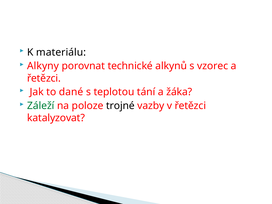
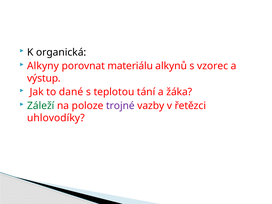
materiálu: materiálu -> organická (61, 52)
technické: technické -> materiálu (130, 66)
řetězci: řetězci -> výstup (44, 78)
trojné colour: black -> purple (120, 106)
katalyzovat: katalyzovat -> uhlovodíky (56, 118)
